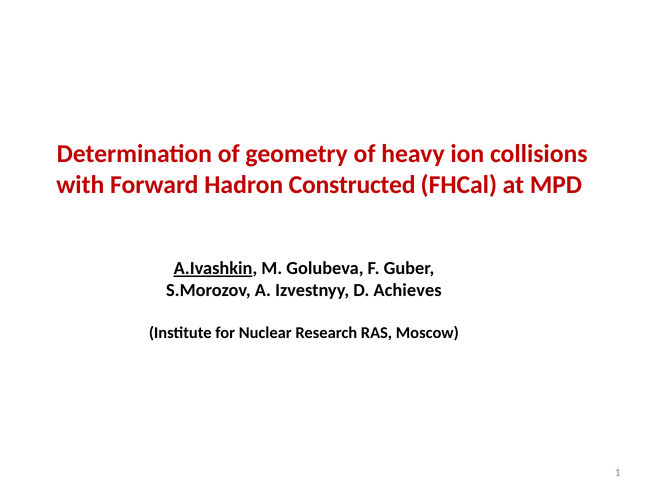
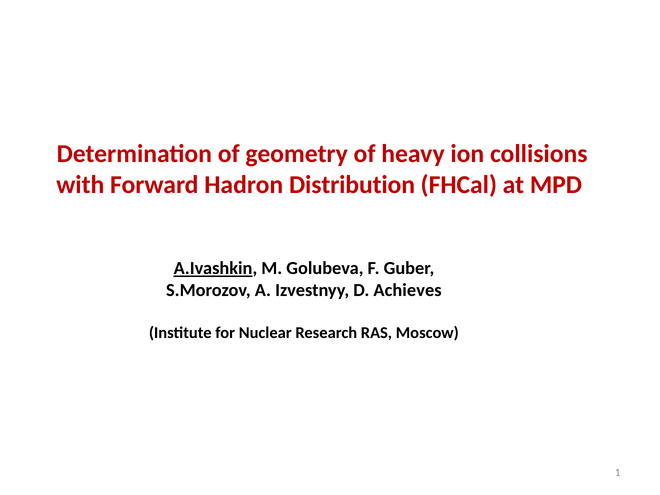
Constructed: Constructed -> Distribution (352, 185)
